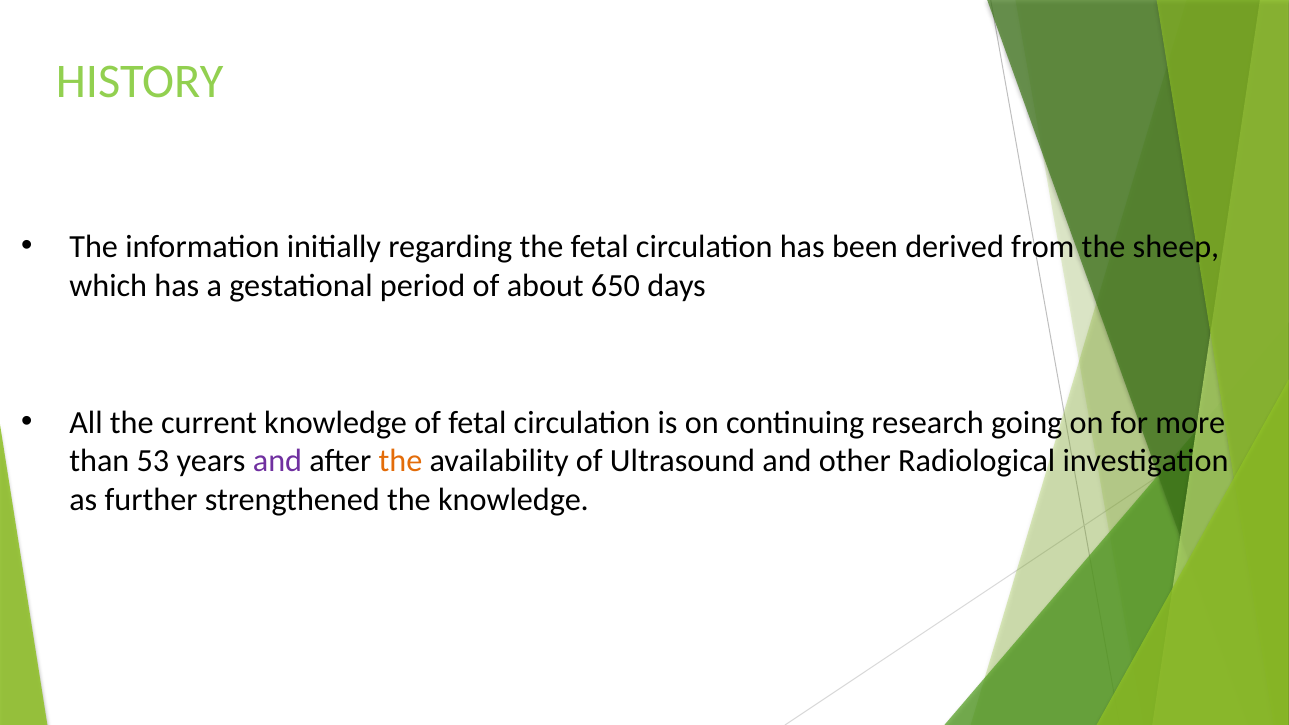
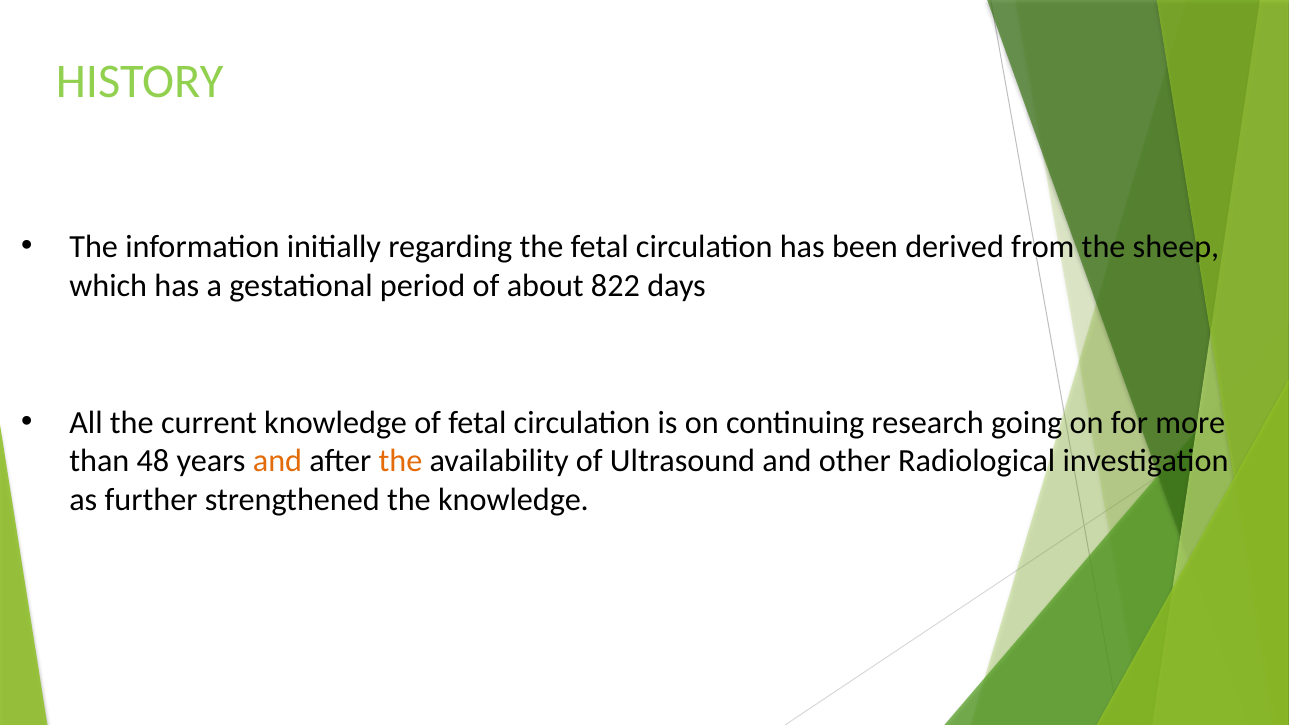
650: 650 -> 822 (615, 286)
53: 53 -> 48 (153, 461)
and colour: purple -> orange (277, 461)
